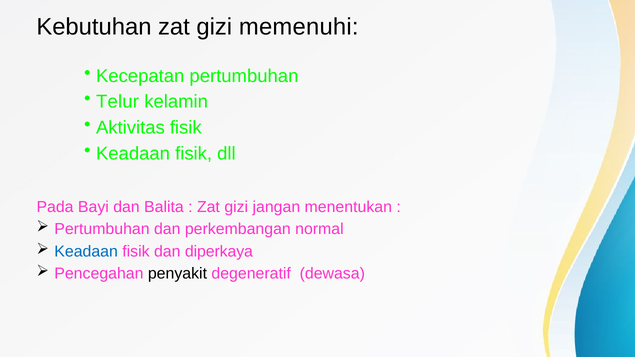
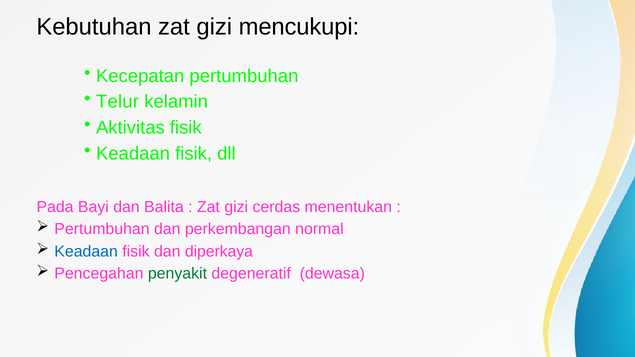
memenuhi: memenuhi -> mencukupi (299, 27)
jangan: jangan -> cerdas (276, 207)
penyakit colour: black -> green (177, 274)
